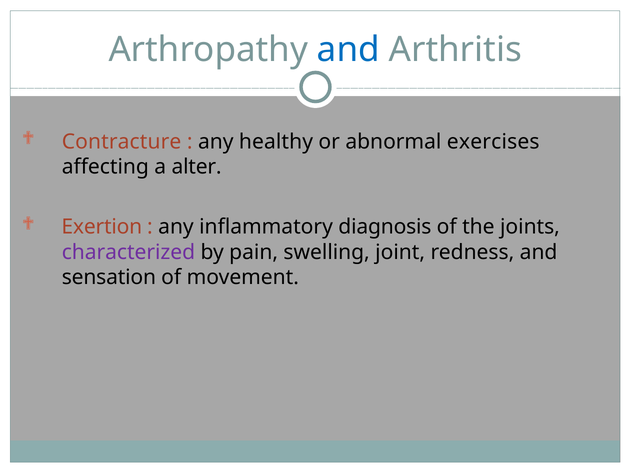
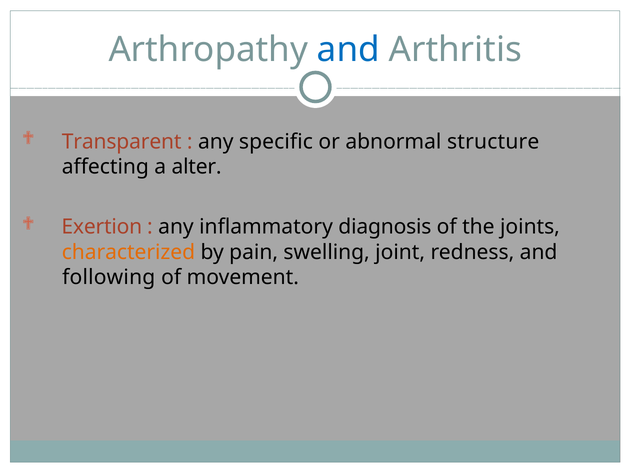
Contracture: Contracture -> Transparent (122, 142)
healthy: healthy -> specific (276, 142)
exercises: exercises -> structure (493, 142)
characterized colour: purple -> orange (128, 252)
sensation: sensation -> following (109, 278)
